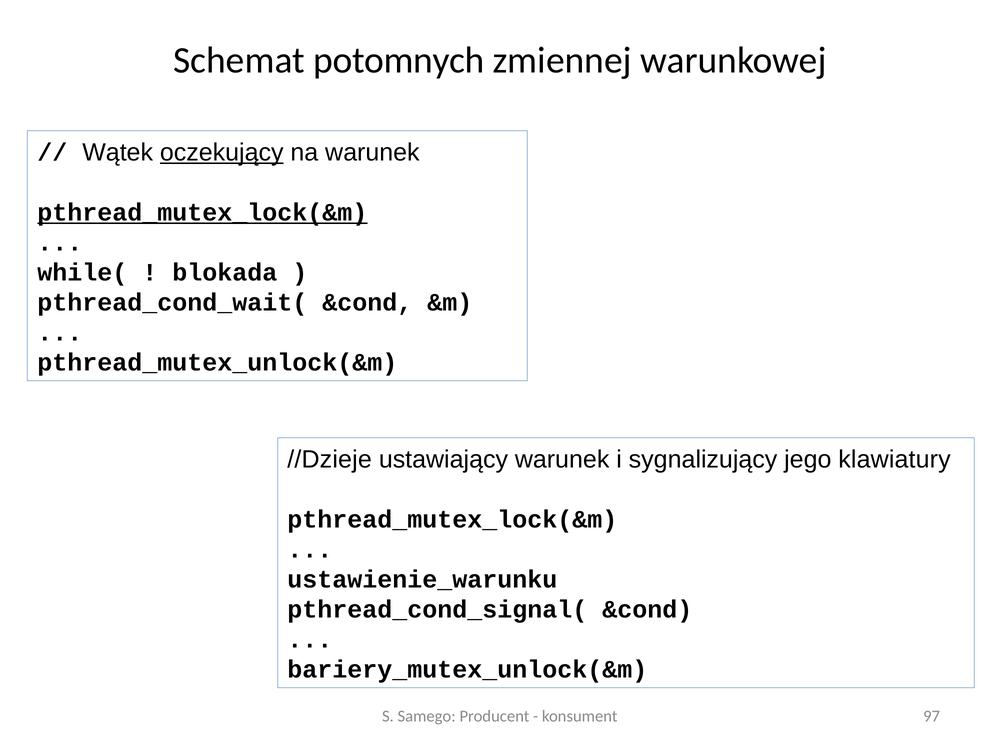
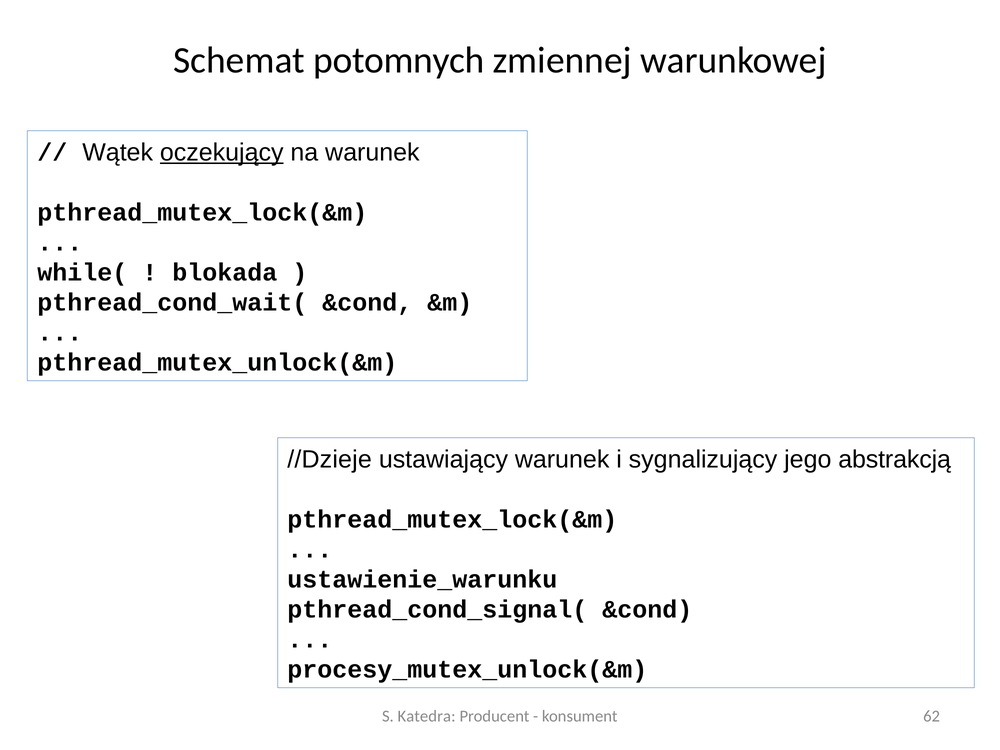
pthread_mutex_lock(&m underline: present -> none (202, 212)
klawiatury: klawiatury -> abstrakcją (895, 460)
bariery_mutex_unlock(&m: bariery_mutex_unlock(&m -> procesy_mutex_unlock(&m (467, 670)
Samego: Samego -> Katedra (427, 716)
97: 97 -> 62 (932, 716)
